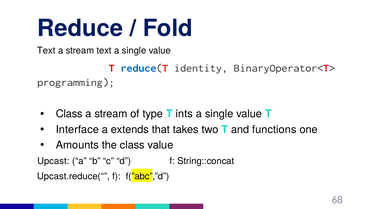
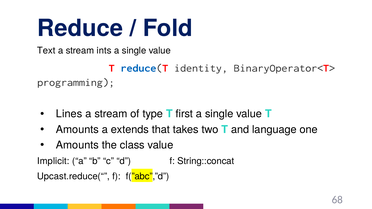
stream text: text -> ints (104, 51)
Class: Class -> Lines (69, 114)
ints: ints -> first (184, 114)
Interface: Interface -> Amounts (77, 130)
functions: functions -> language (274, 130)
Upcast: Upcast -> Implicit (53, 161)
